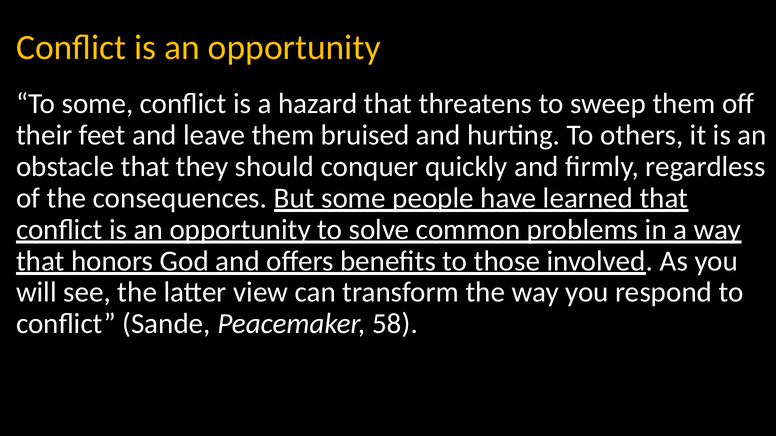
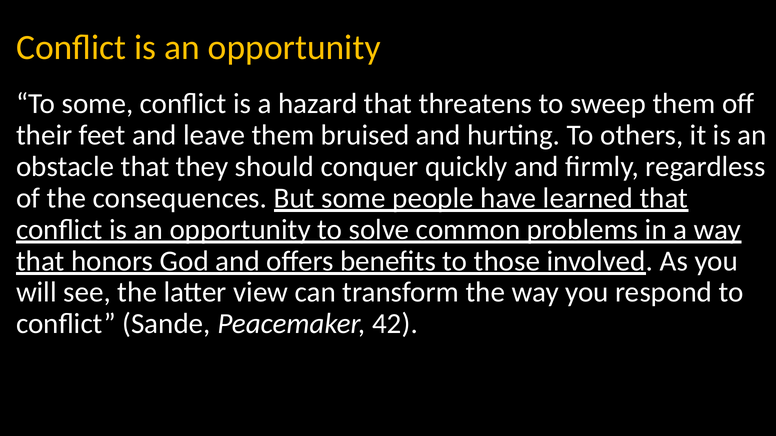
58: 58 -> 42 (395, 324)
